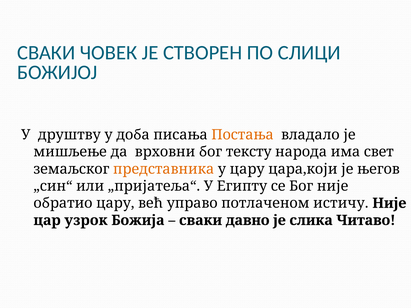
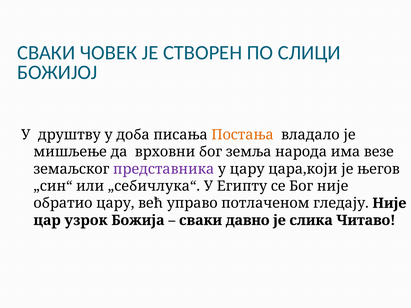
тексту: тексту -> земља (249, 152)
свет: свет -> везе (379, 152)
представника colour: orange -> purple (164, 169)
„пријатеља“: „пријатеља“ -> „себичлука“ (154, 186)
истичу: истичу -> гледају (341, 203)
